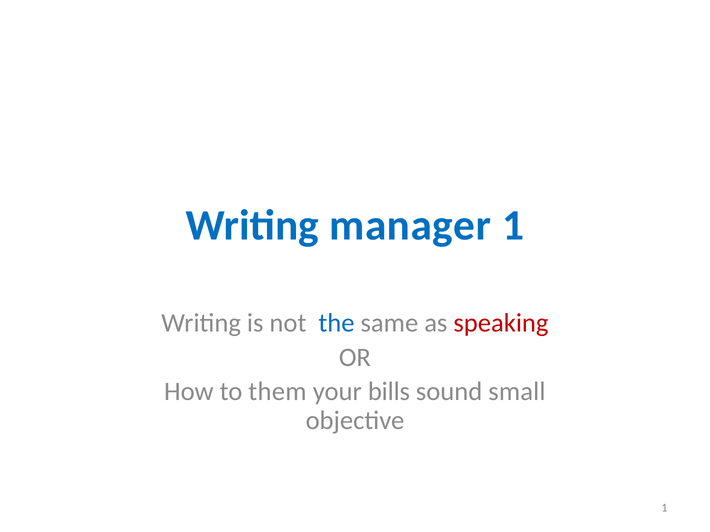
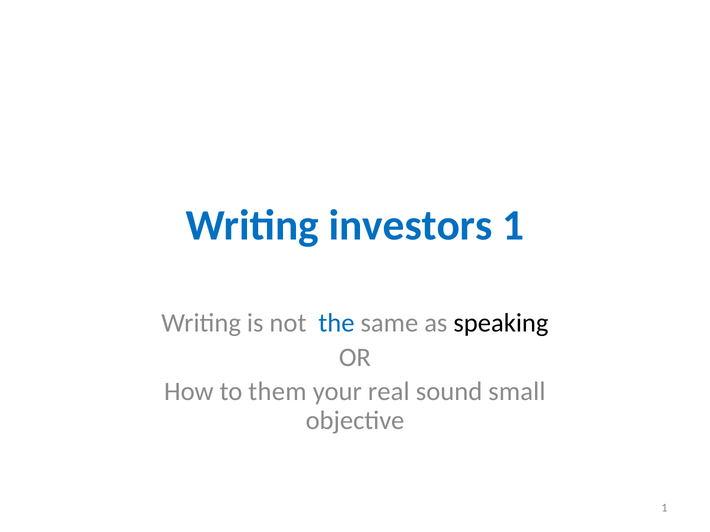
manager: manager -> investors (411, 226)
speaking colour: red -> black (501, 323)
bills: bills -> real (389, 392)
